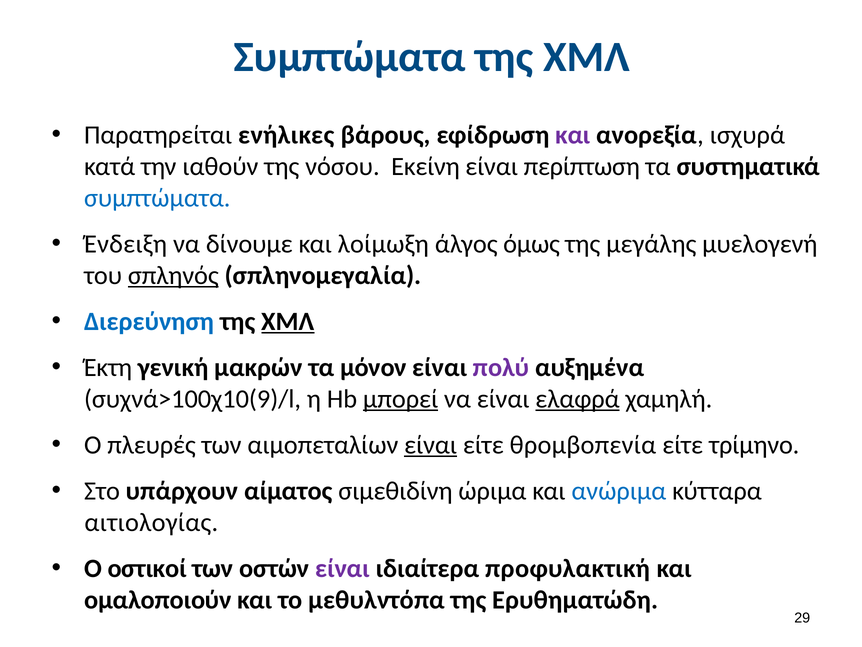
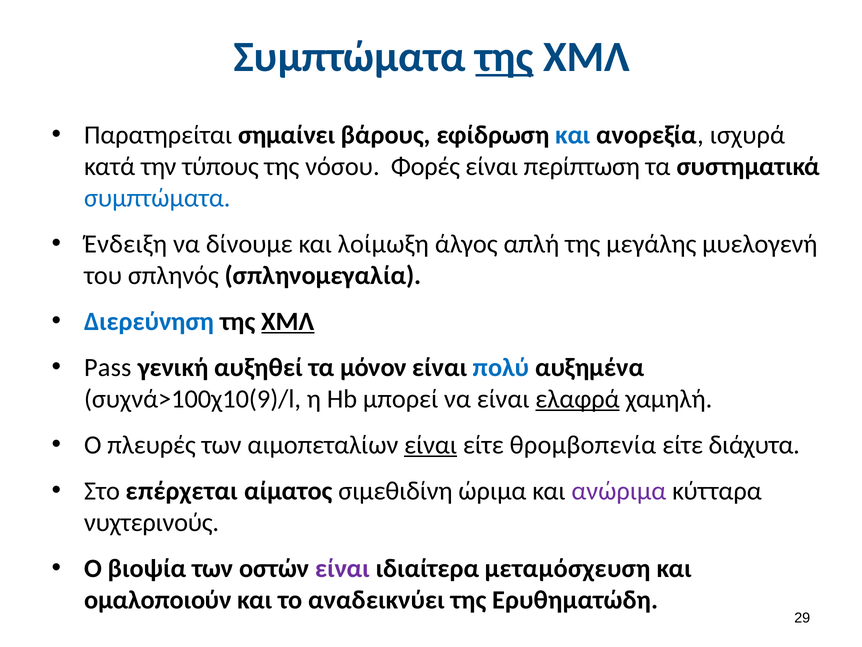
της underline: none -> present (504, 57)
ενήλικες: ενήλικες -> σημαίνει (287, 135)
και colour: purple -> blue (573, 135)
ιαθούν: ιαθούν -> τύπους (220, 166)
Εκείνη: Εκείνη -> Φορές (425, 166)
όμως: όμως -> απλή (531, 244)
σπληνός underline: present -> none (173, 275)
Έκτη: Έκτη -> Pass (108, 367)
μακρών: μακρών -> αυξηθεί (258, 367)
πολύ colour: purple -> blue (501, 367)
μπορεί underline: present -> none (401, 399)
τρίμηνο: τρίμηνο -> διάχυτα (754, 445)
υπάρχουν: υπάρχουν -> επέρχεται (182, 491)
ανώριμα colour: blue -> purple (619, 491)
αιτιολογίας: αιτιολογίας -> νυχτερινούς (152, 522)
οστικοί: οστικοί -> βιοψία (147, 568)
προφυλακτική: προφυλακτική -> μεταμόσχευση (568, 568)
μεθυλντόπα: μεθυλντόπα -> αναδεικνύει (377, 600)
